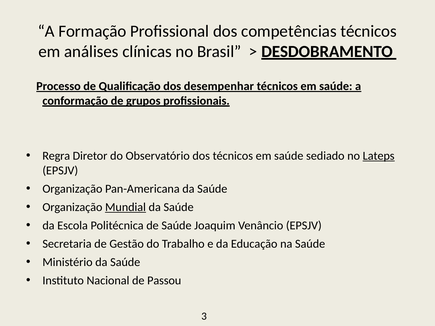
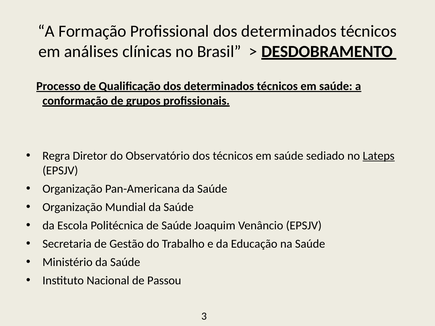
Profissional dos competências: competências -> determinados (289, 31)
Qualificação dos desempenhar: desempenhar -> determinados (219, 86)
Mundial underline: present -> none (126, 207)
